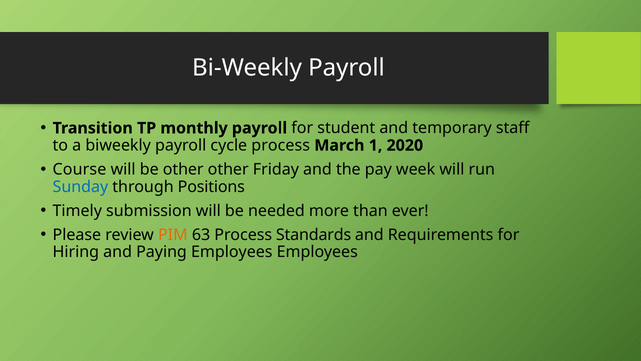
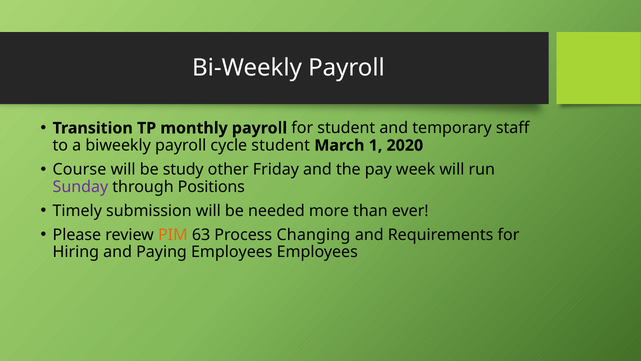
cycle process: process -> student (281, 145)
be other: other -> study (183, 169)
Sunday colour: blue -> purple (80, 187)
Standards: Standards -> Changing (313, 235)
